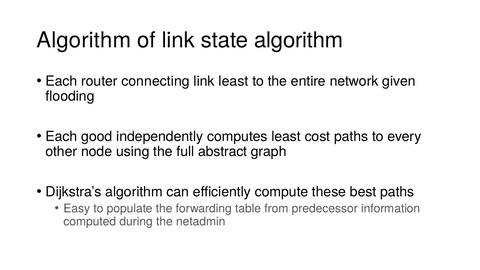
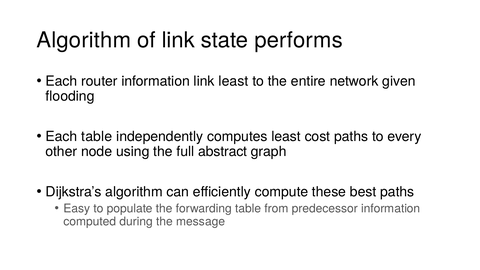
state algorithm: algorithm -> performs (299, 40)
router connecting: connecting -> information (156, 81)
Each good: good -> table (97, 137)
netadmin: netadmin -> message (201, 221)
